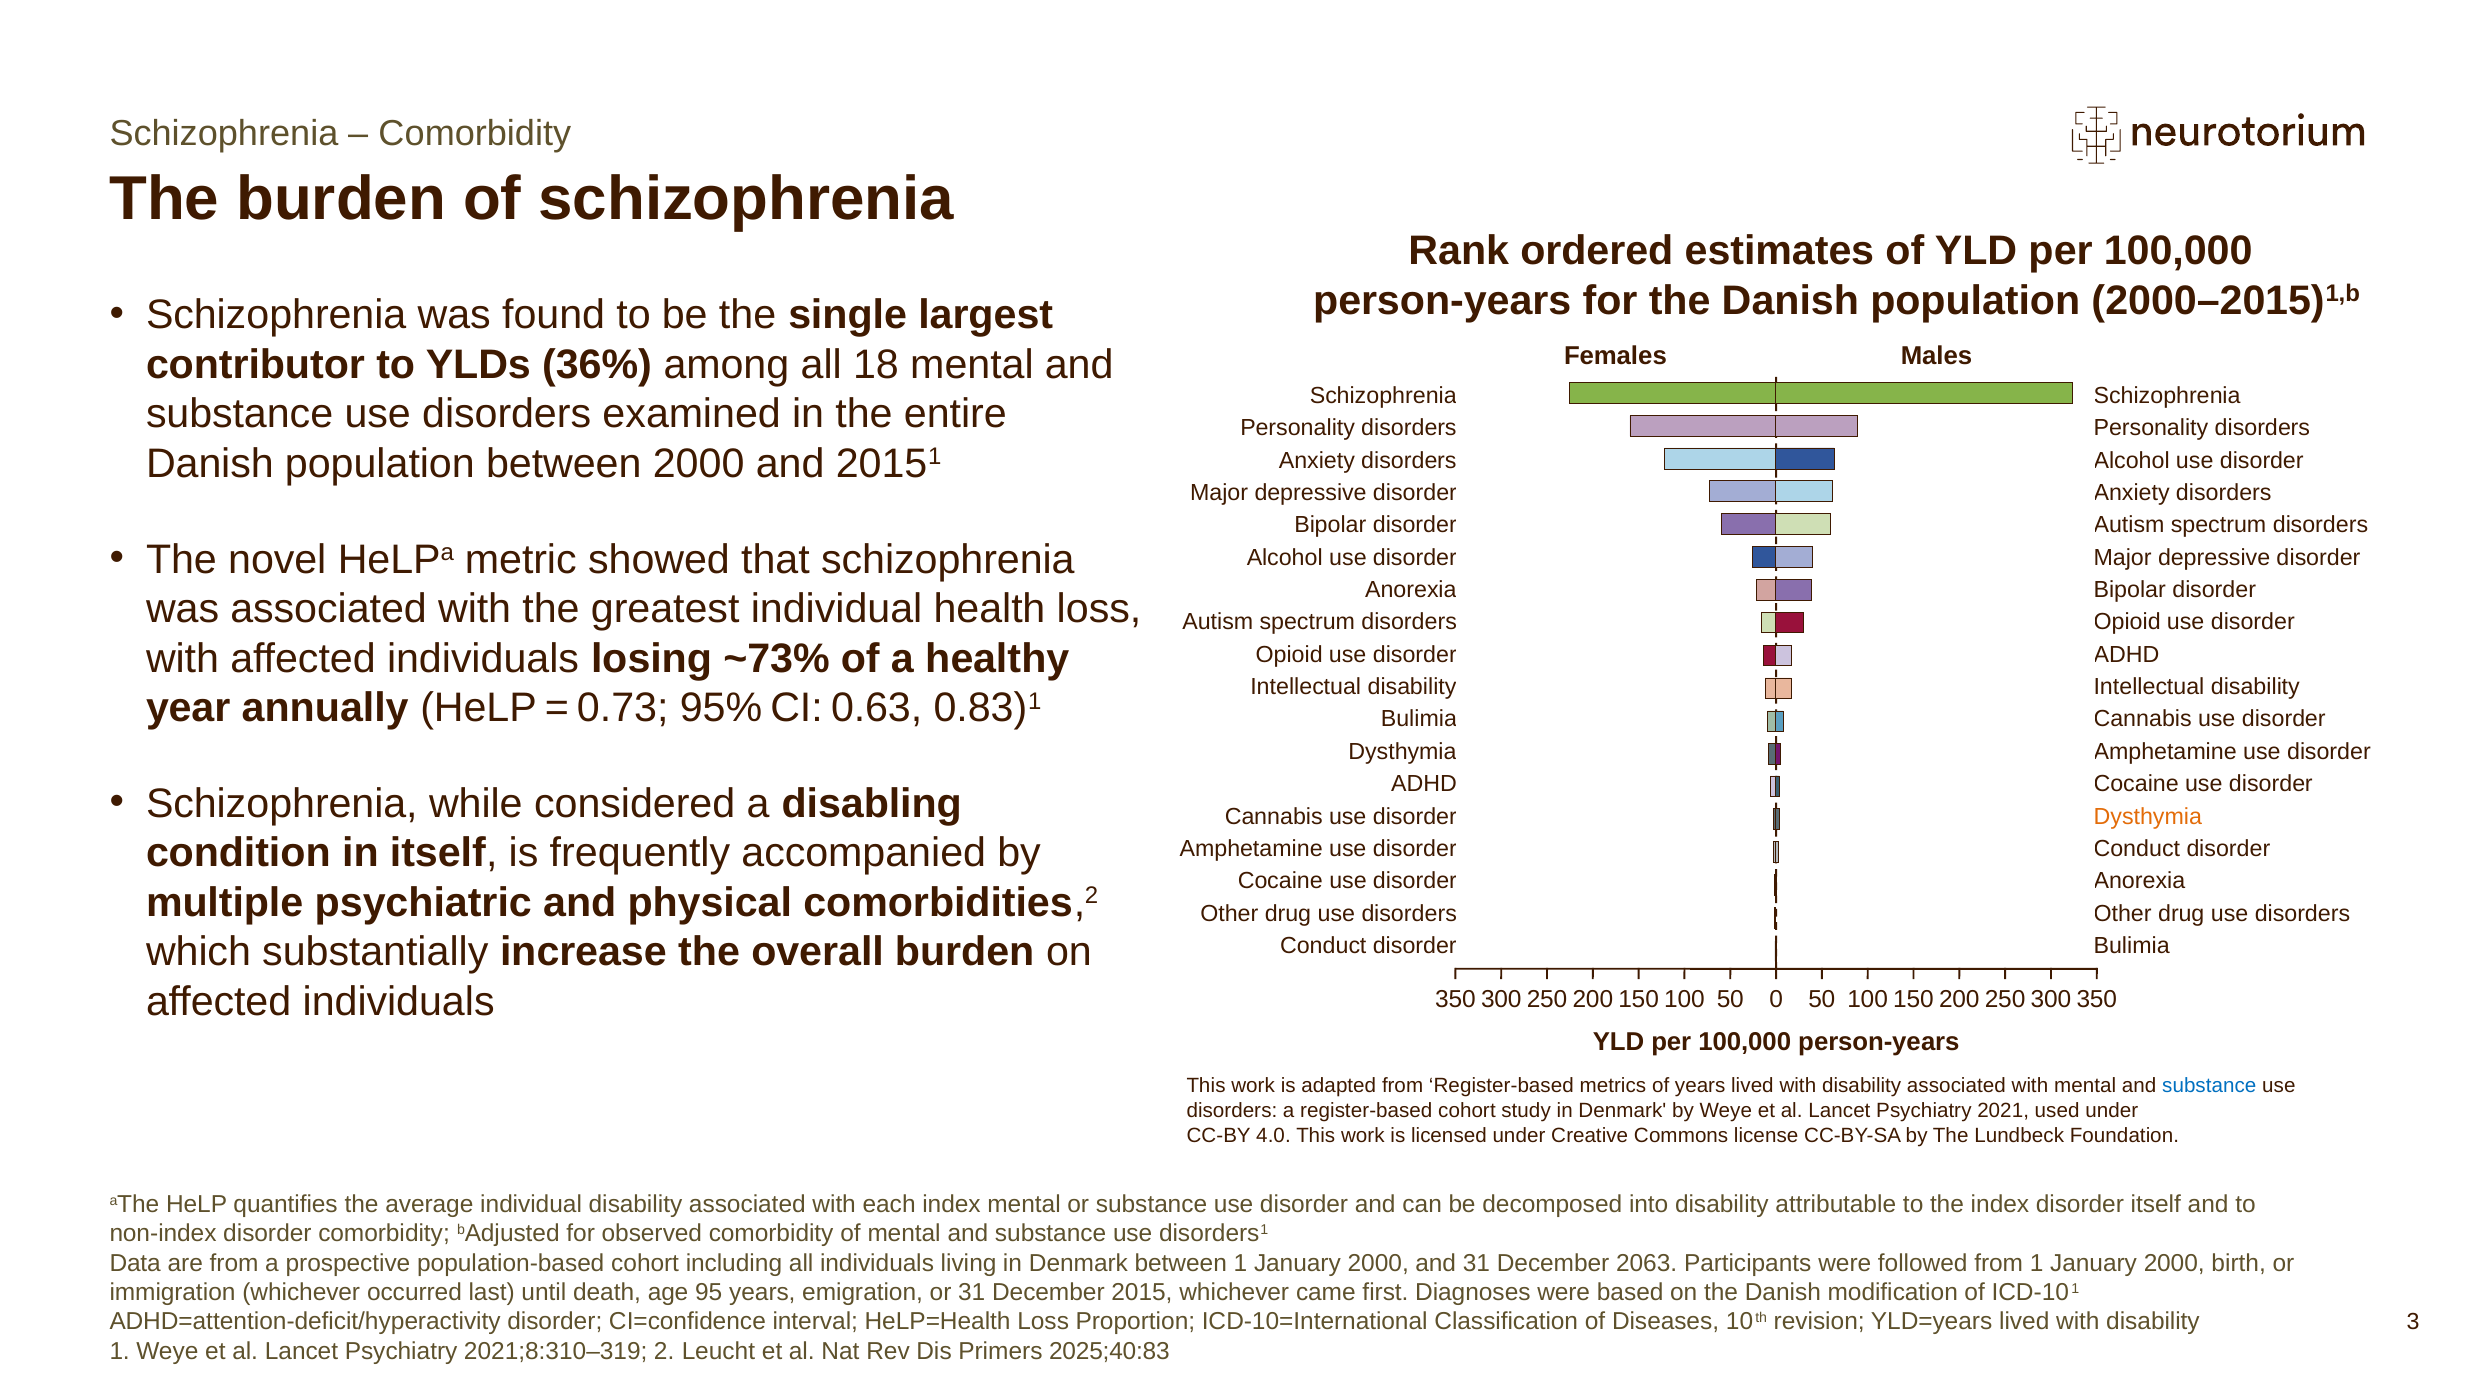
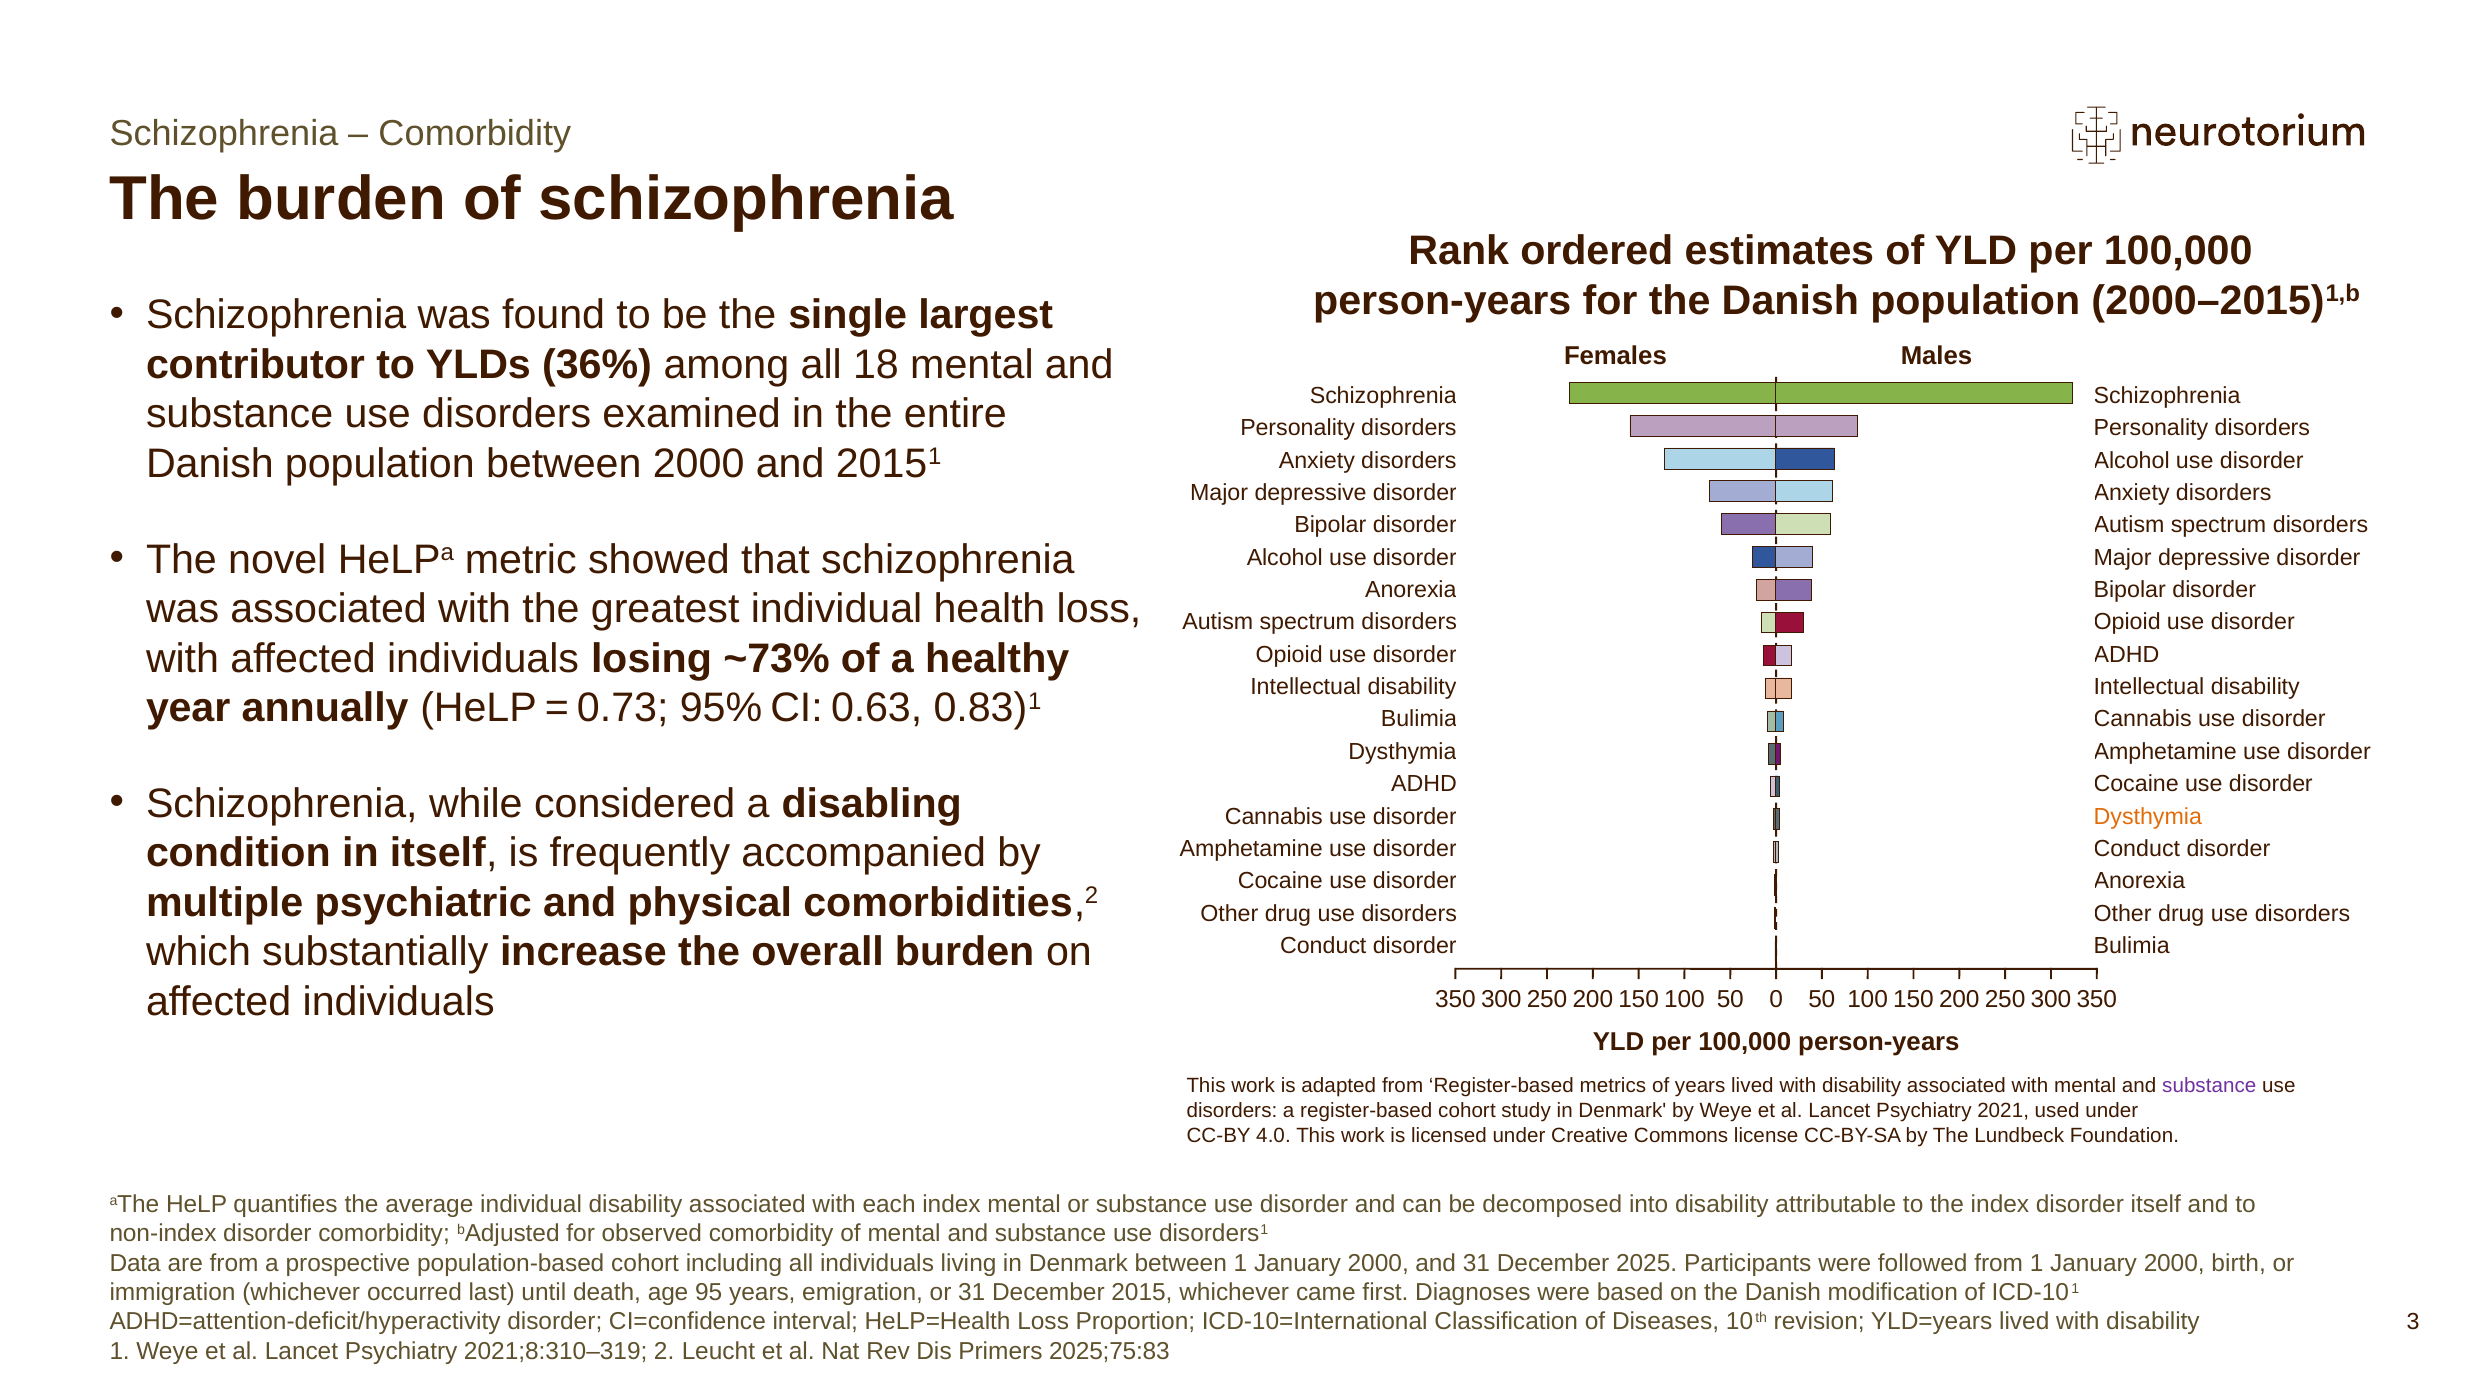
substance colour: blue -> purple (2209, 1086)
2063: 2063 -> 2025 (1647, 1263)
2025;40:83: 2025;40:83 -> 2025;75:83 (1109, 1351)
